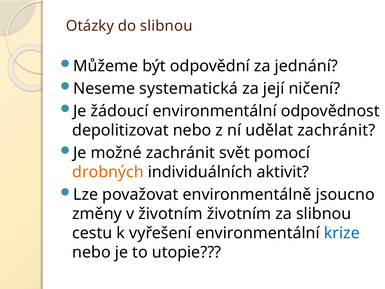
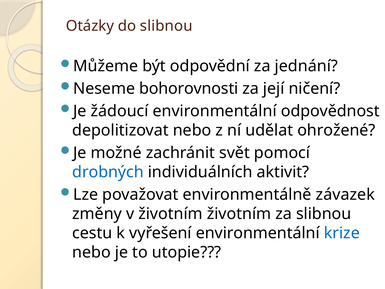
systematická: systematická -> bohorovnosti (189, 89)
udělat zachránit: zachránit -> ohrožené (336, 130)
drobných colour: orange -> blue (108, 172)
jsoucno: jsoucno -> závazek (345, 194)
